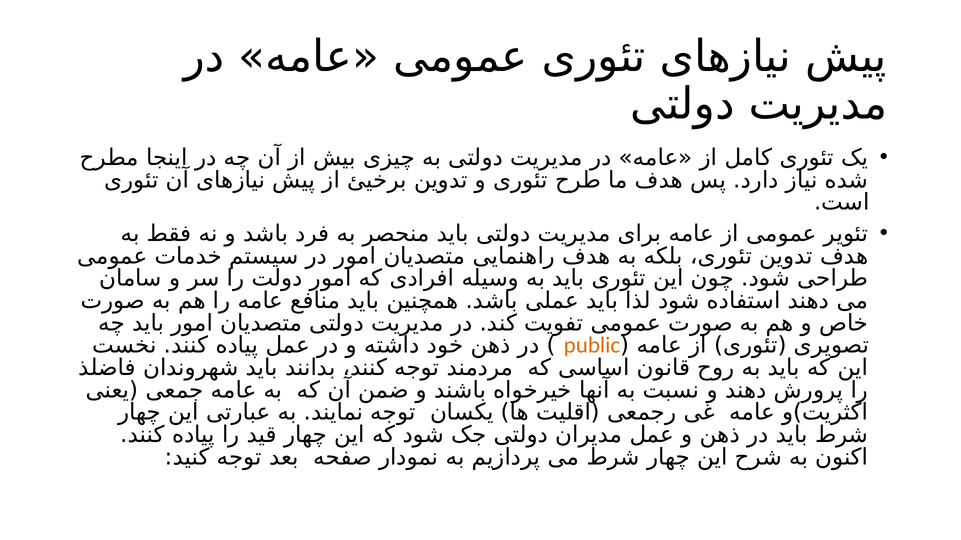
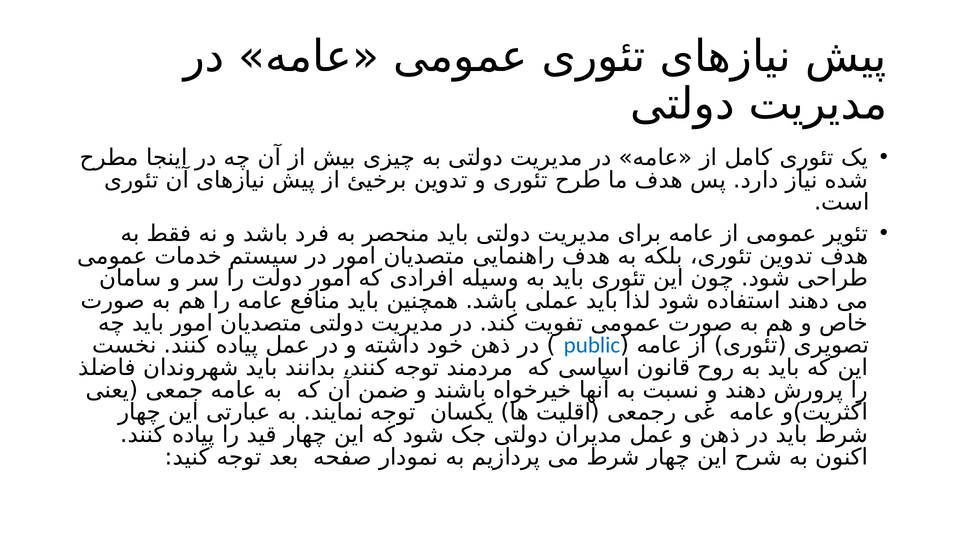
public colour: orange -> blue (592, 346)
